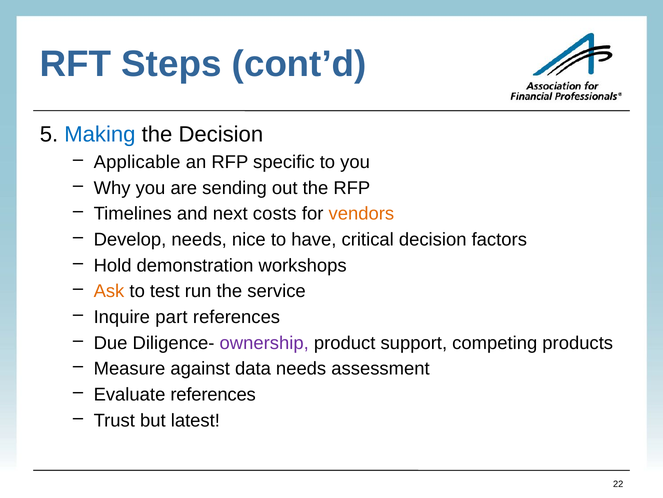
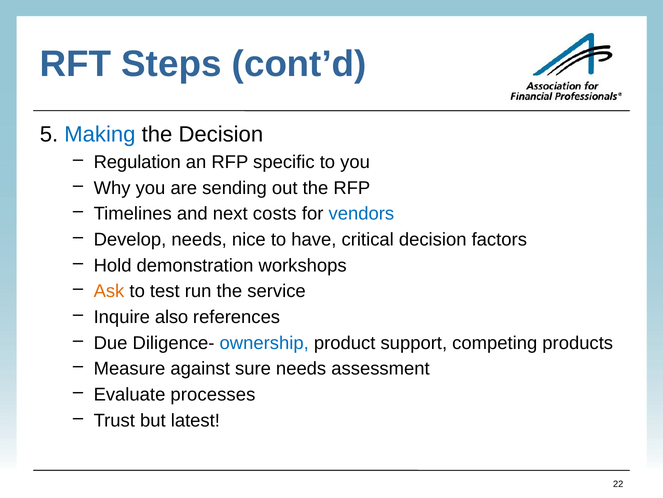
Applicable: Applicable -> Regulation (137, 162)
vendors colour: orange -> blue (361, 213)
part: part -> also (172, 317)
ownership colour: purple -> blue (264, 342)
data: data -> sure (253, 368)
Evaluate references: references -> processes (213, 394)
